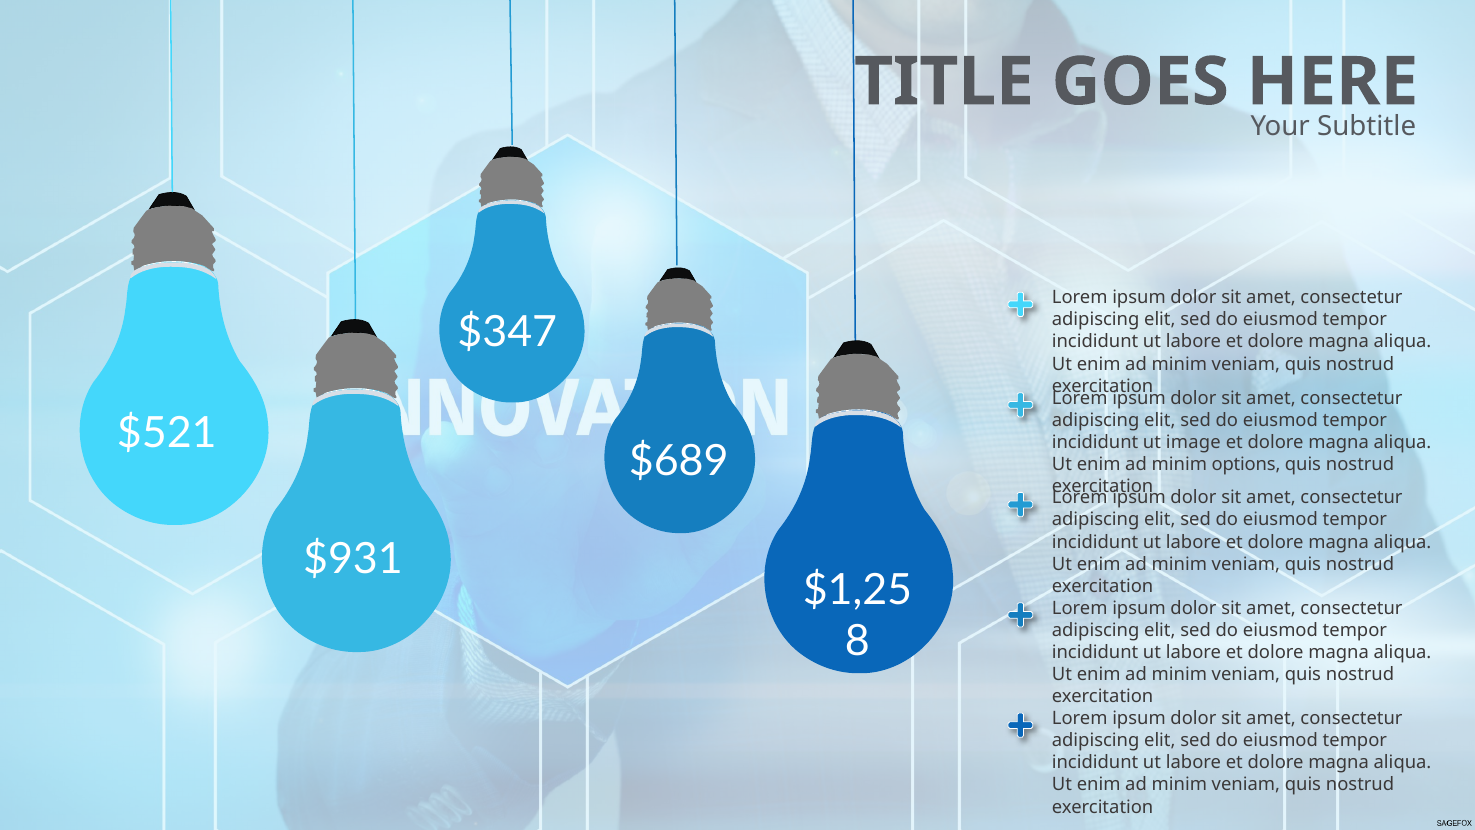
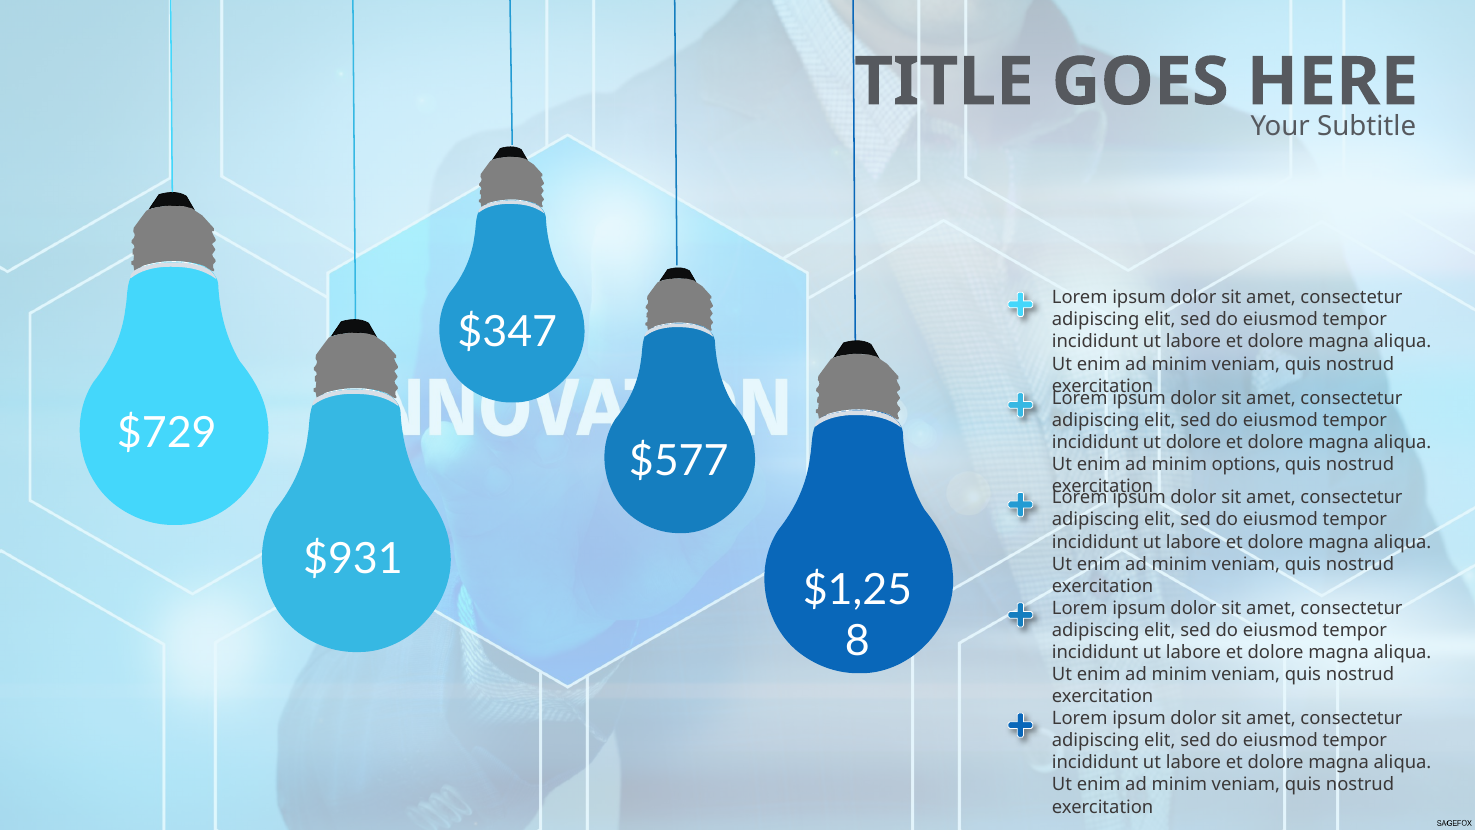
$521: $521 -> $729 (167, 433)
ut image: image -> dolore (1194, 442)
$689: $689 -> $577 (679, 461)
